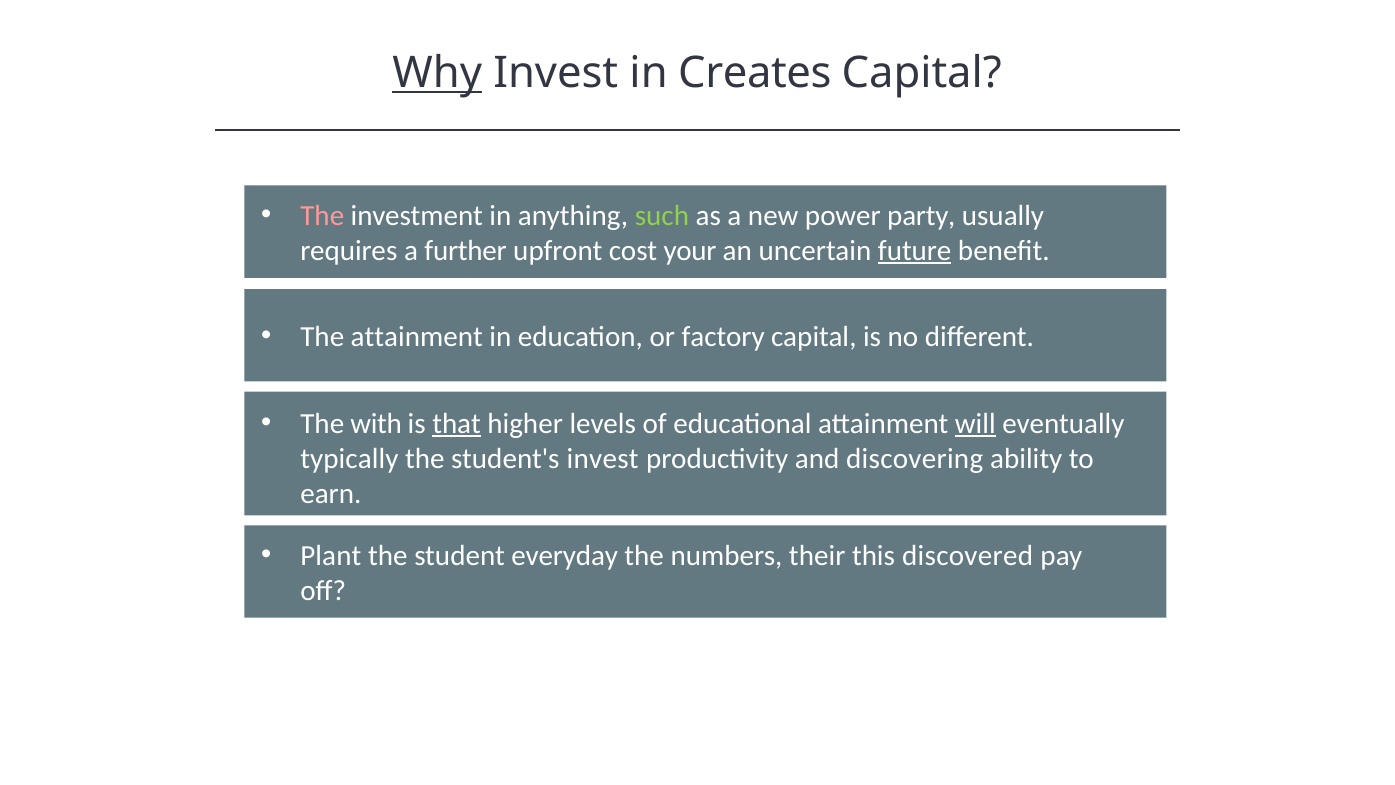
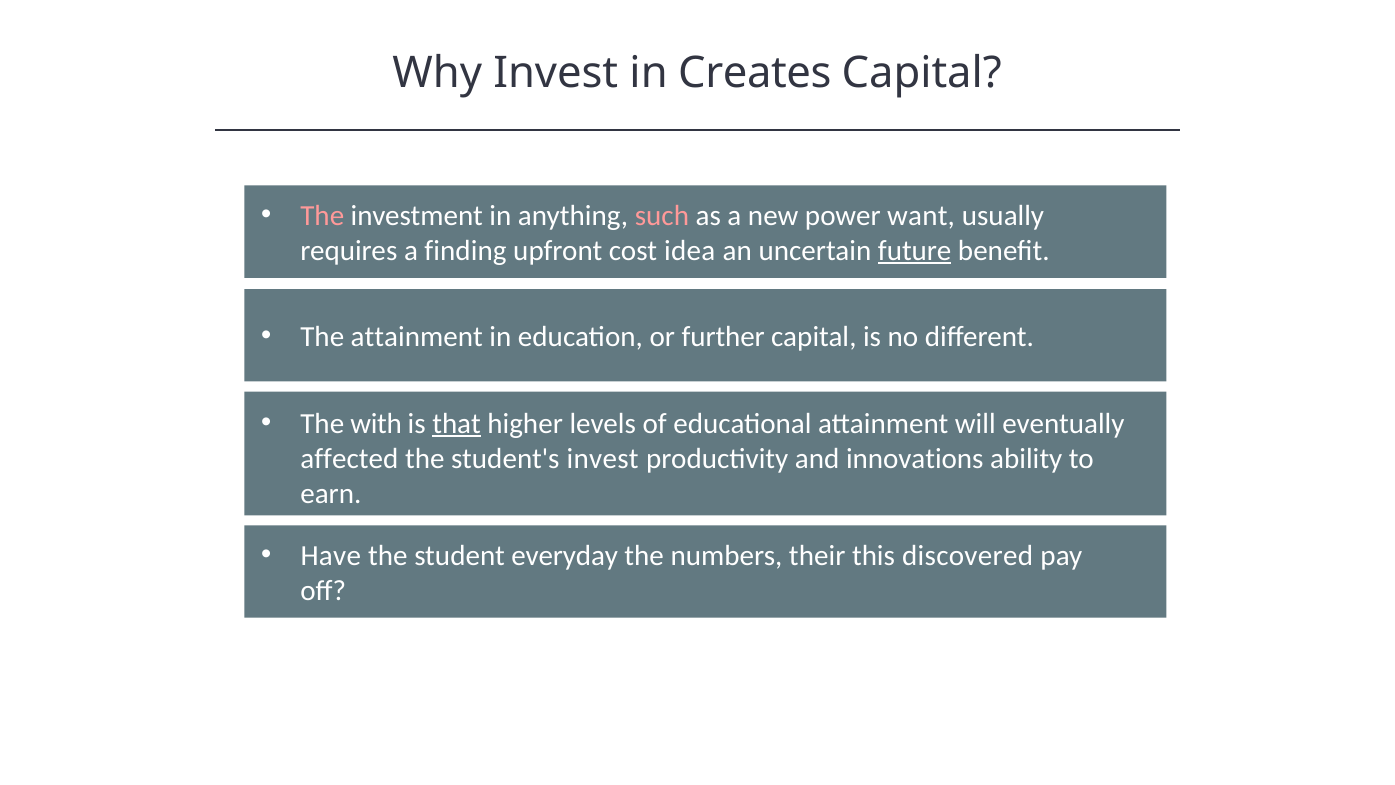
Why underline: present -> none (437, 73)
such colour: light green -> pink (662, 216)
party: party -> want (921, 216)
further: further -> finding (465, 251)
your: your -> idea (690, 251)
factory: factory -> further (723, 337)
will underline: present -> none (975, 423)
typically: typically -> affected (349, 458)
discovering: discovering -> innovations (915, 458)
Plant: Plant -> Have (331, 555)
